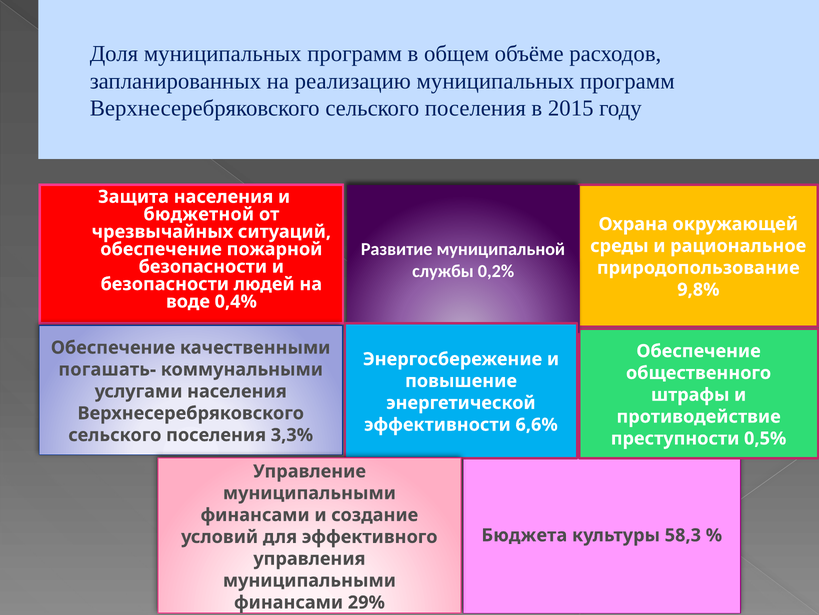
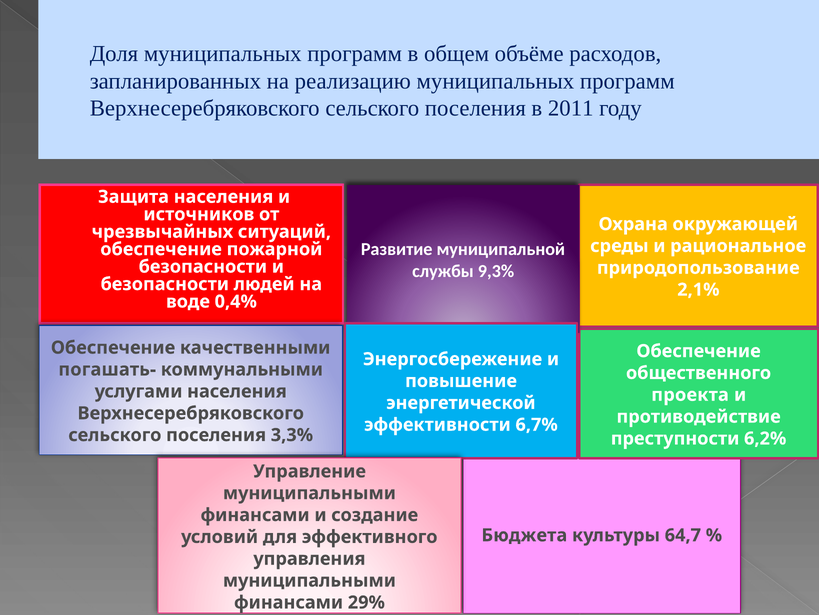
2015: 2015 -> 2011 (571, 108)
бюджетной: бюджетной -> источников (199, 214)
0,2%: 0,2% -> 9,3% (496, 271)
9,8%: 9,8% -> 2,1% (698, 289)
штрафы: штрафы -> проекта (690, 394)
6,6%: 6,6% -> 6,7% (537, 424)
0,5%: 0,5% -> 6,2% (765, 438)
58,3: 58,3 -> 64,7 (683, 535)
